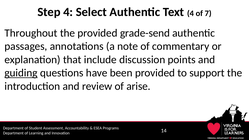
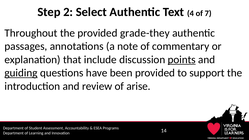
Step 4: 4 -> 2 (68, 12)
grade-send: grade-send -> grade-they (145, 33)
points underline: none -> present (182, 60)
